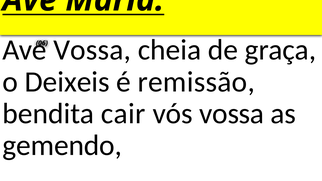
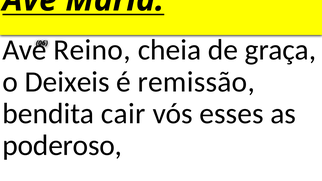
Vossa: Vossa -> Reino (92, 50)
vós vossa: vossa -> esses (231, 114)
gemendo: gemendo -> poderoso (62, 146)
